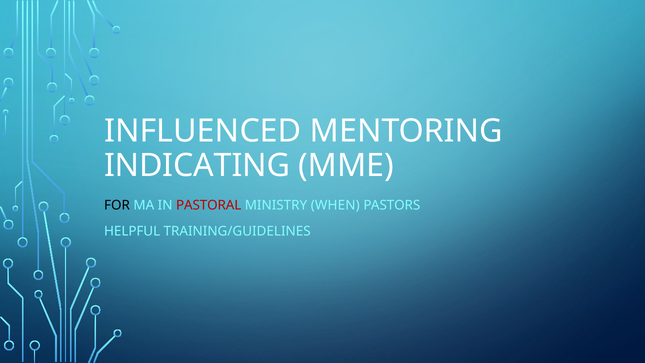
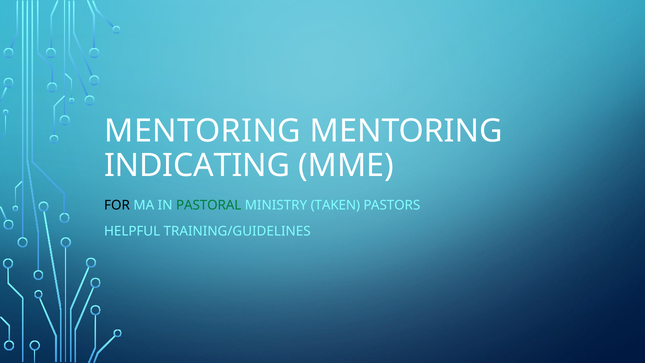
INFLUENCED: INFLUENCED -> MENTORING (203, 131)
PASTORAL colour: red -> green (209, 205)
WHEN: WHEN -> TAKEN (335, 205)
